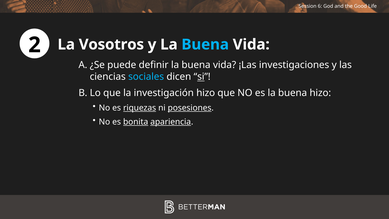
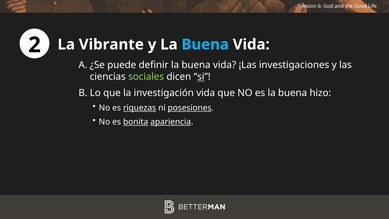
Vosotros: Vosotros -> Vibrante (111, 44)
sociales colour: light blue -> light green (146, 77)
investigación hizo: hizo -> vida (206, 93)
